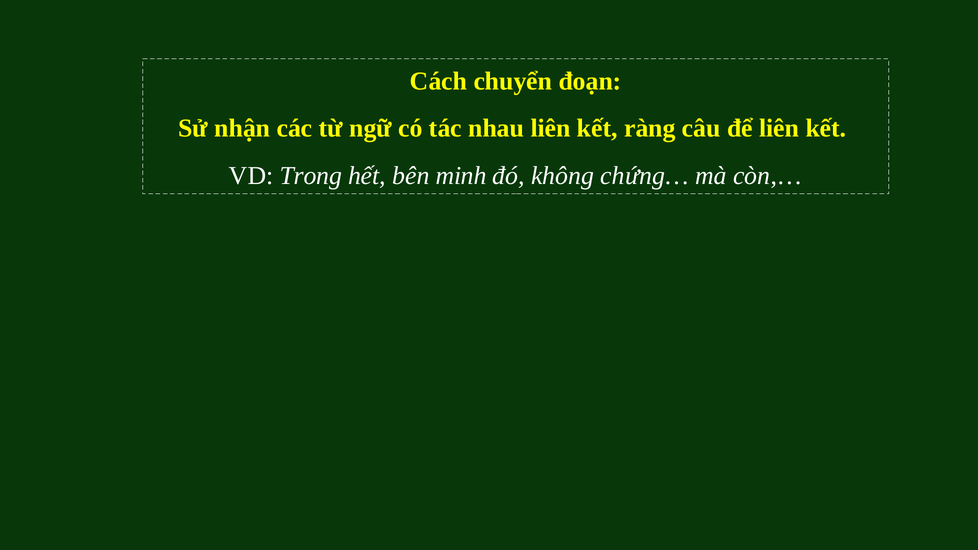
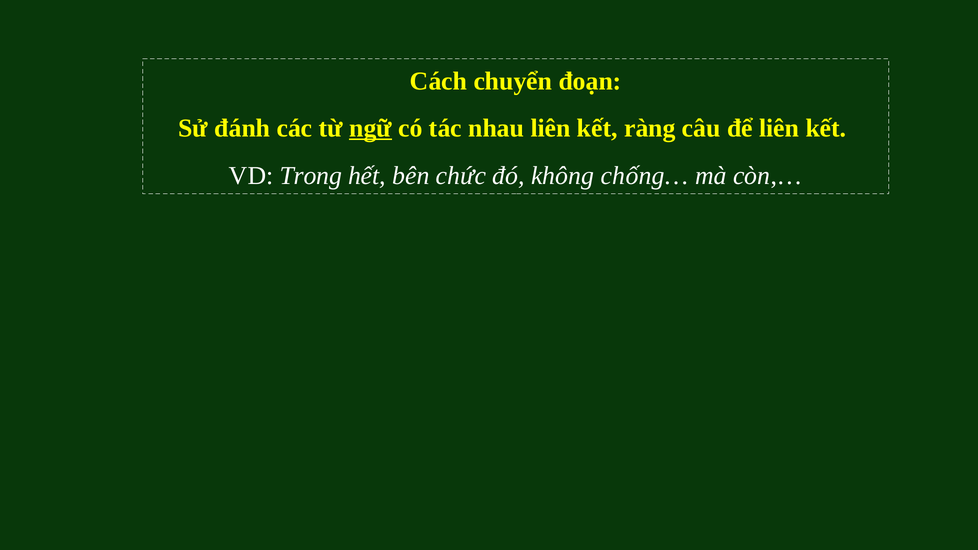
nhận: nhận -> đánh (242, 128)
ngữ underline: none -> present (371, 128)
minh: minh -> chức (461, 176)
chứng…: chứng… -> chống… (644, 176)
